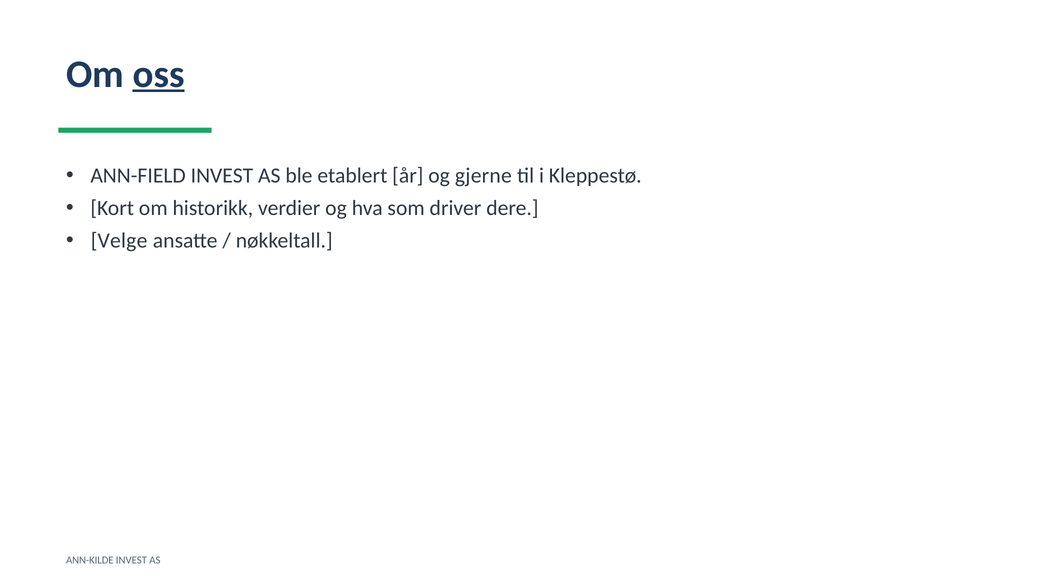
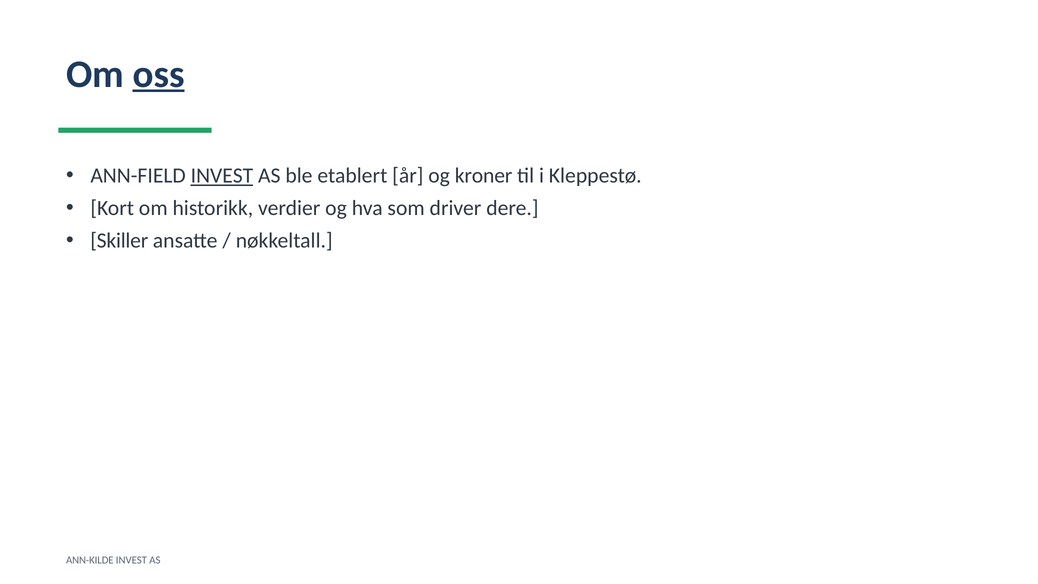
INVEST underline: none -> present (222, 176)
gjerne: gjerne -> kroner (484, 176)
Velge: Velge -> Skiller (119, 241)
